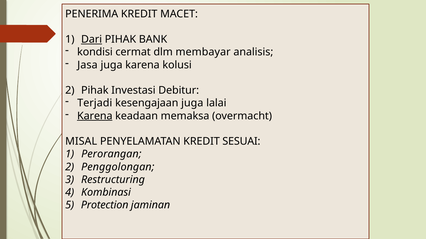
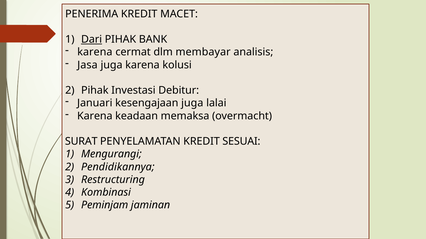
kondisi: kondisi -> karena (95, 52)
Terjadi: Terjadi -> Januari (95, 103)
Karena underline: present -> none (95, 116)
MISAL: MISAL -> SURAT (81, 142)
Perorangan: Perorangan -> Mengurangi (111, 155)
Penggolongan: Penggolongan -> Pendidikannya (118, 167)
Protection: Protection -> Peminjam (105, 206)
